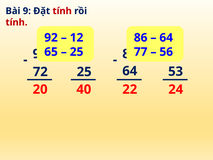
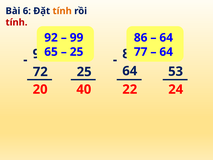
9: 9 -> 6 (27, 11)
tính colour: red -> orange (62, 11)
12: 12 -> 99 (77, 38)
56: 56 -> 64 (166, 52)
